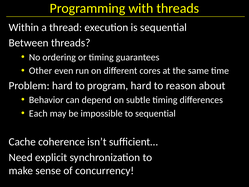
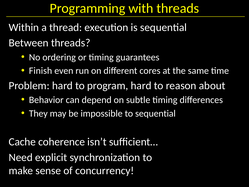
Other: Other -> Finish (41, 71)
Each: Each -> They (38, 113)
